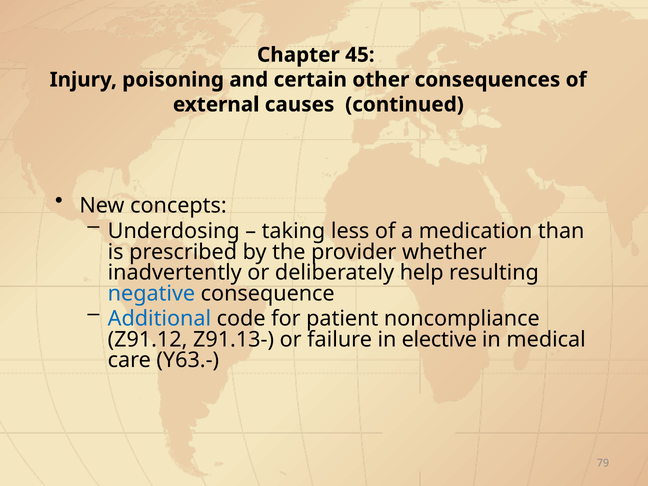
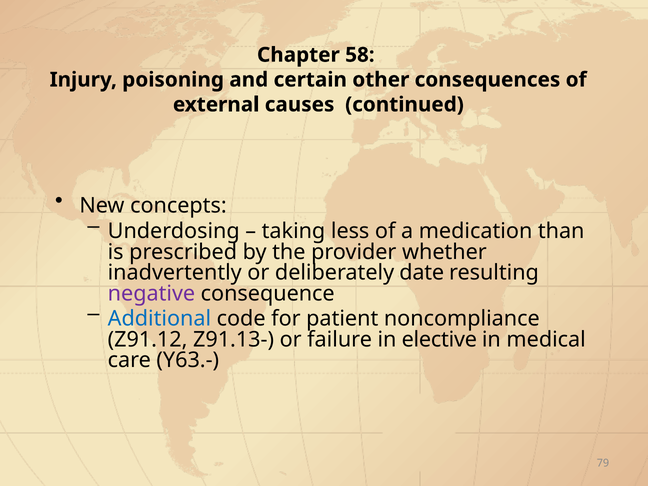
45: 45 -> 58 (360, 55)
help: help -> date (422, 273)
negative colour: blue -> purple (151, 293)
